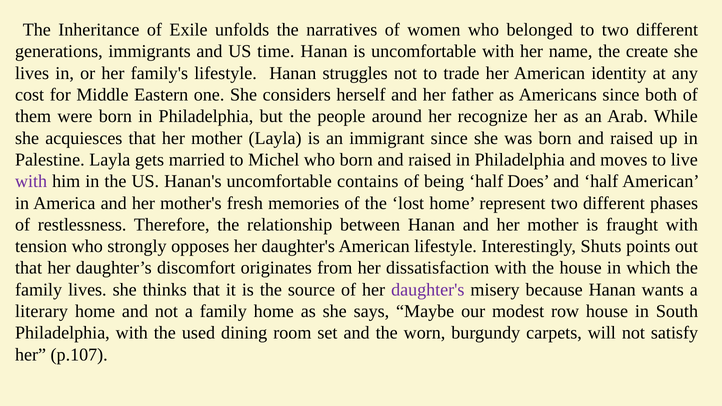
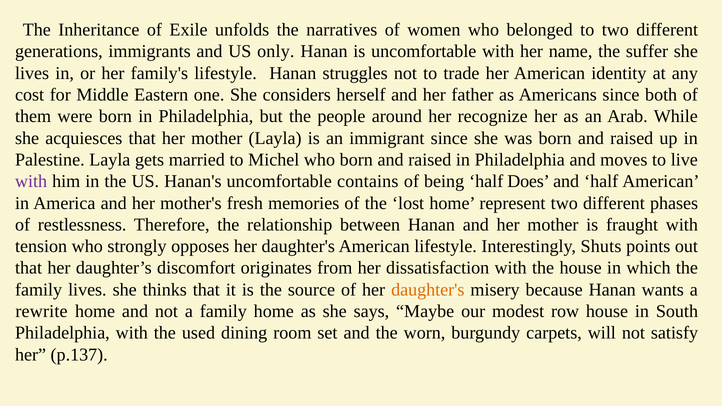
time: time -> only (276, 51)
create: create -> suffer (647, 51)
daughter's colour: purple -> orange (428, 290)
literary: literary -> rewrite (41, 311)
p.107: p.107 -> p.137 (79, 355)
